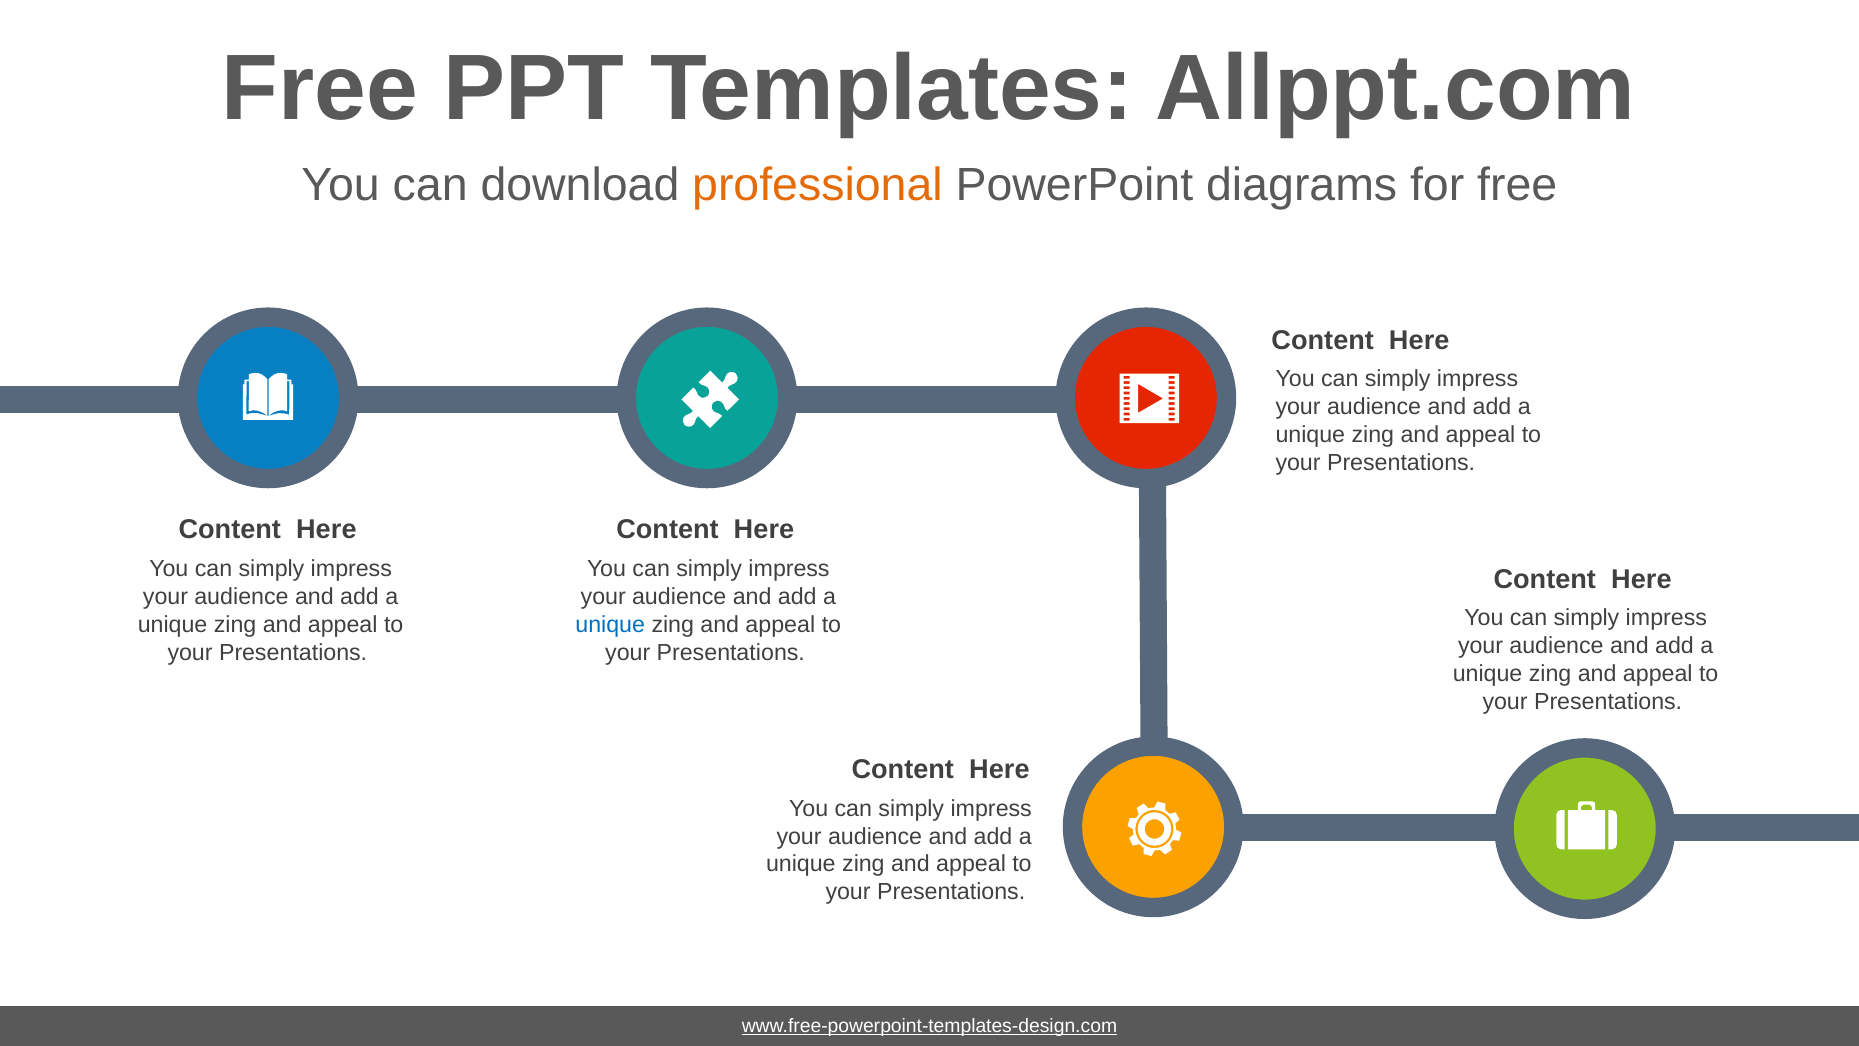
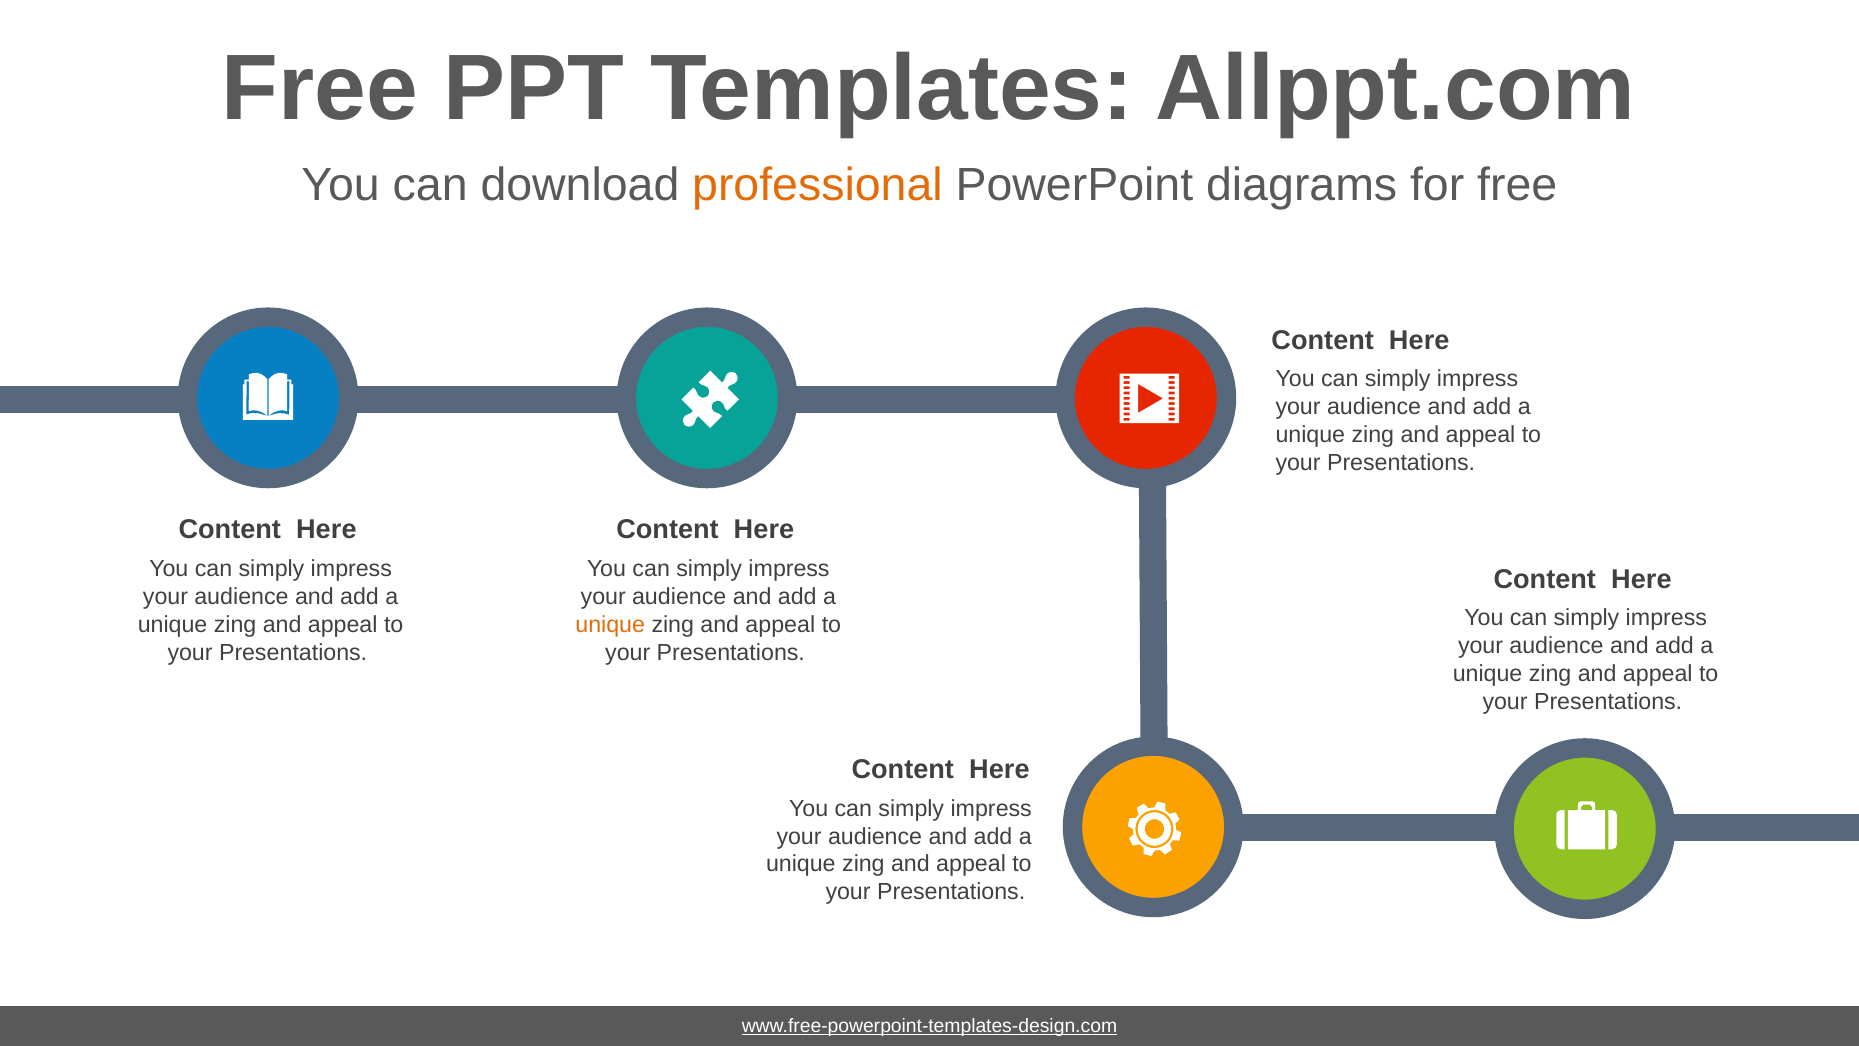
unique colour: blue -> orange (610, 624)
